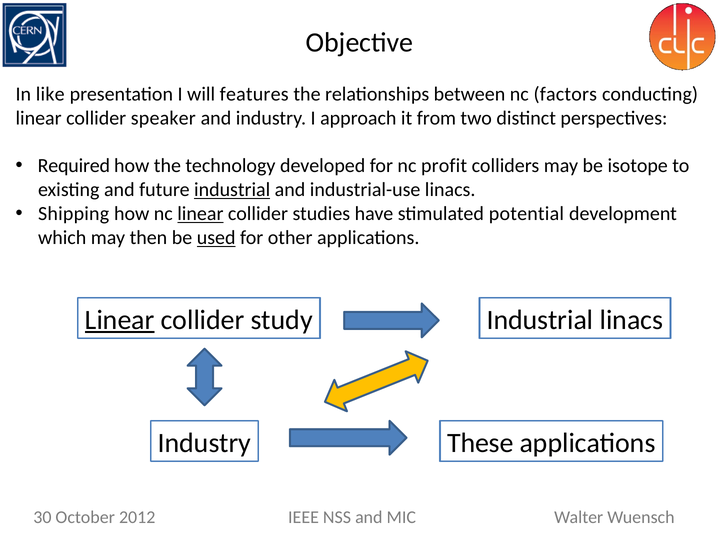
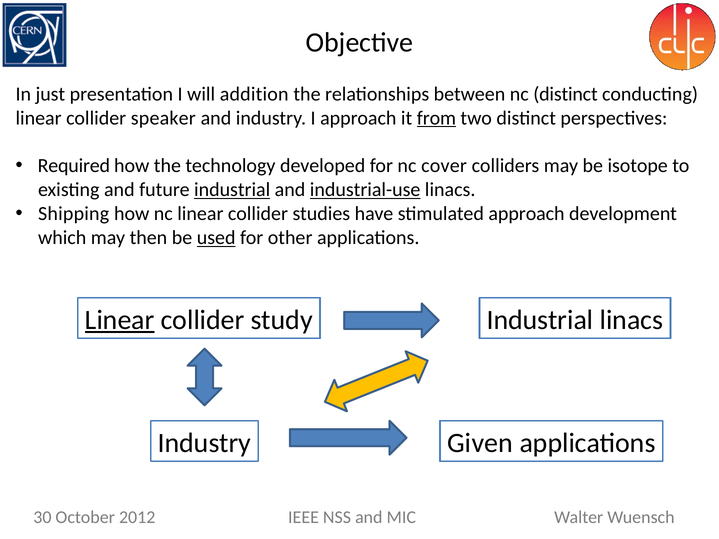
like: like -> just (50, 94)
features: features -> addition (254, 94)
nc factors: factors -> distinct (565, 94)
from underline: none -> present (436, 118)
profit: profit -> cover (444, 166)
industrial-use underline: none -> present (365, 190)
linear underline: present -> none (200, 214)
stimulated potential: potential -> approach (527, 214)
These: These -> Given (480, 443)
